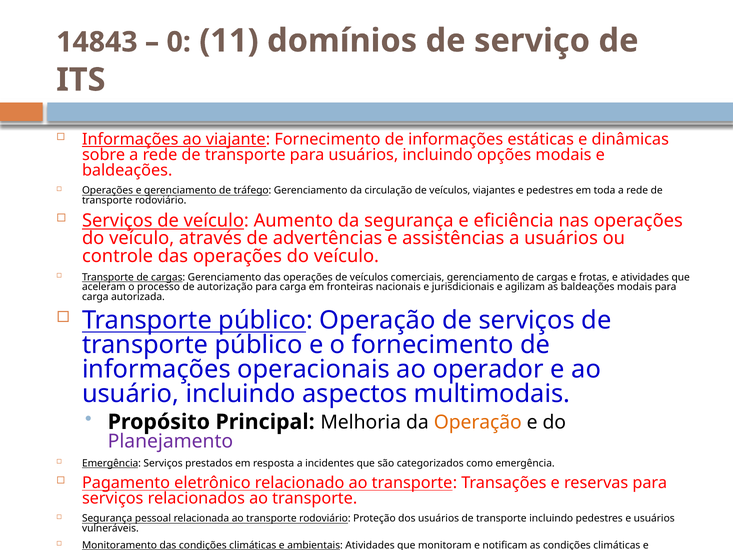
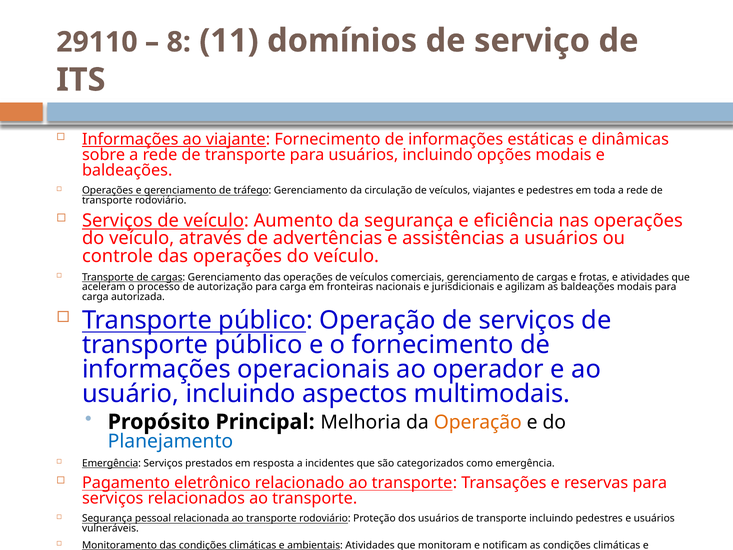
14843: 14843 -> 29110 (97, 42)
0: 0 -> 8 (179, 42)
Planejamento colour: purple -> blue (170, 441)
